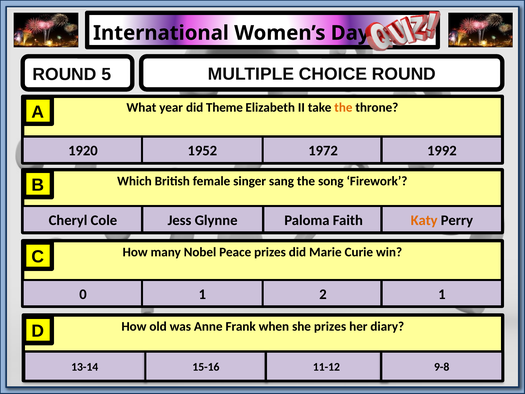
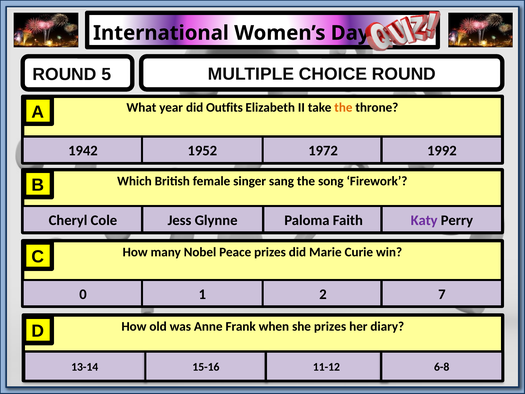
Theme: Theme -> Outfits (224, 108)
1920: 1920 -> 1942 (83, 151)
Katy colour: orange -> purple (424, 220)
2 1: 1 -> 7 (442, 294)
9-8: 9-8 -> 6-8 (442, 367)
